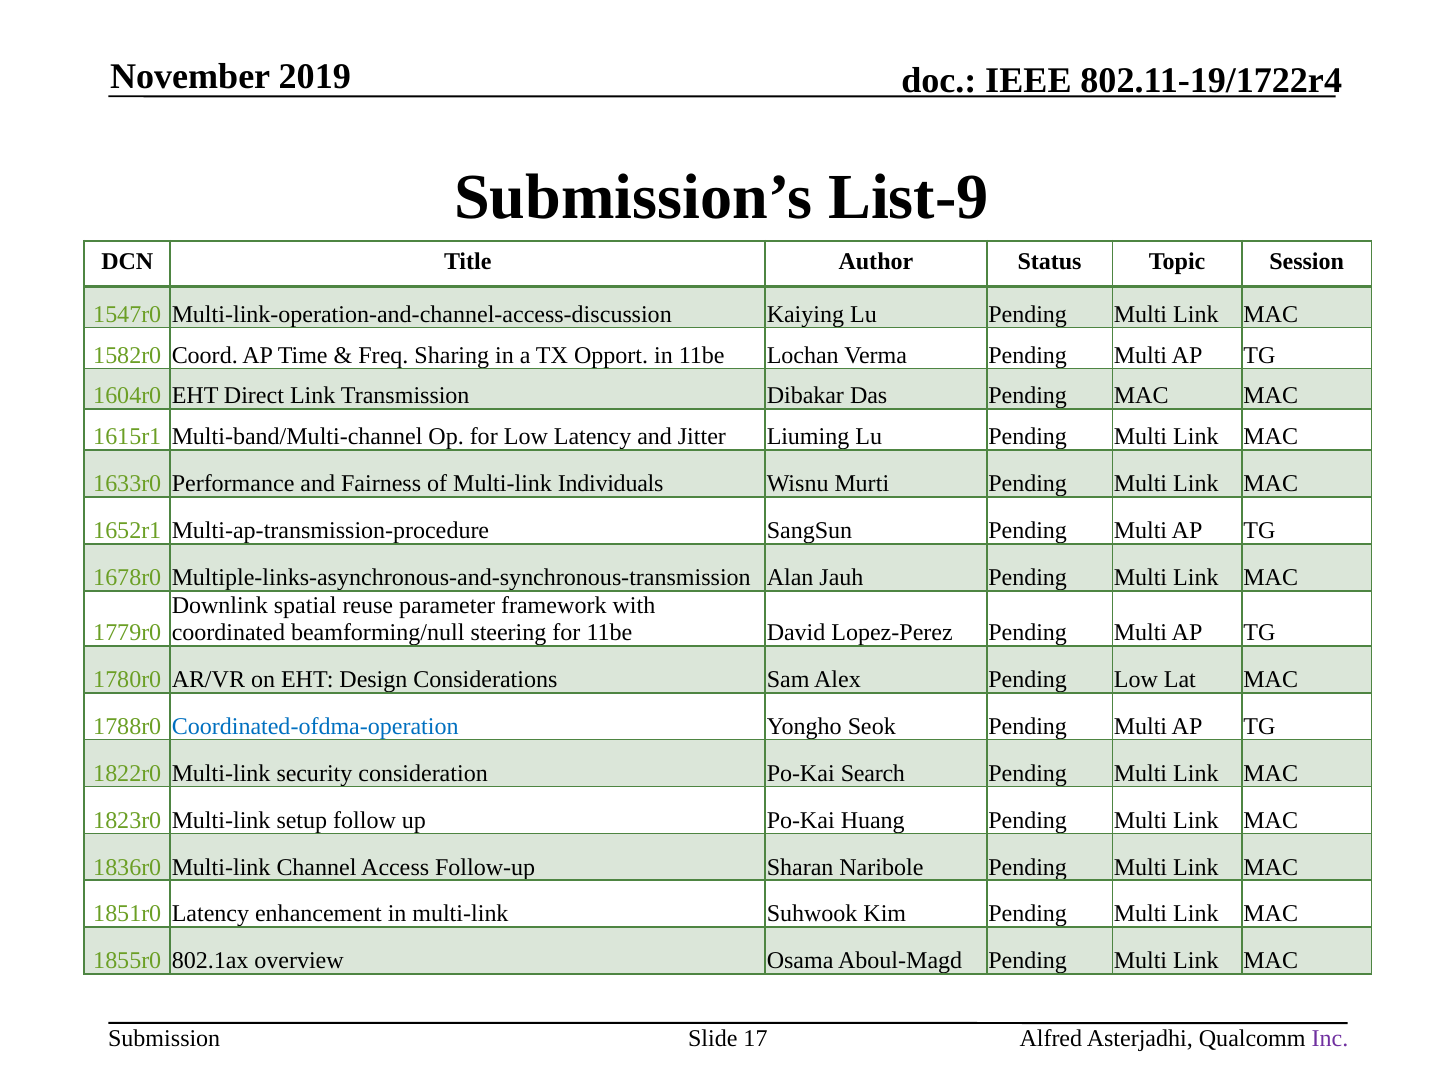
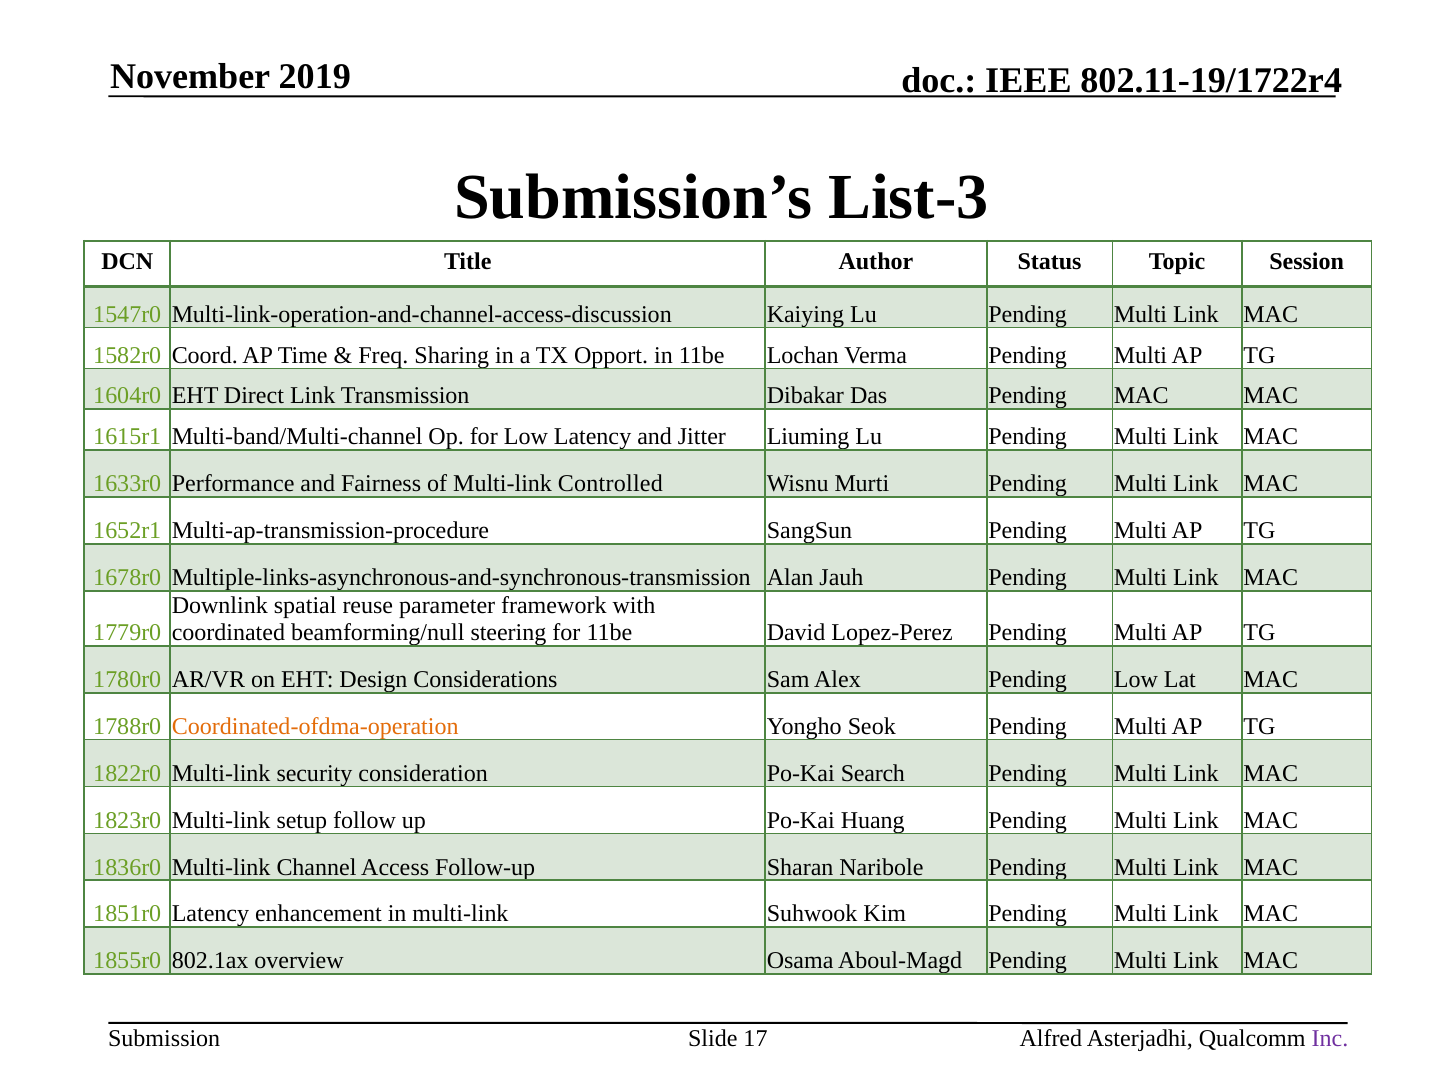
List-9: List-9 -> List-3 (909, 197)
Individuals: Individuals -> Controlled (610, 484)
Coordinated-ofdma-operation colour: blue -> orange (315, 726)
